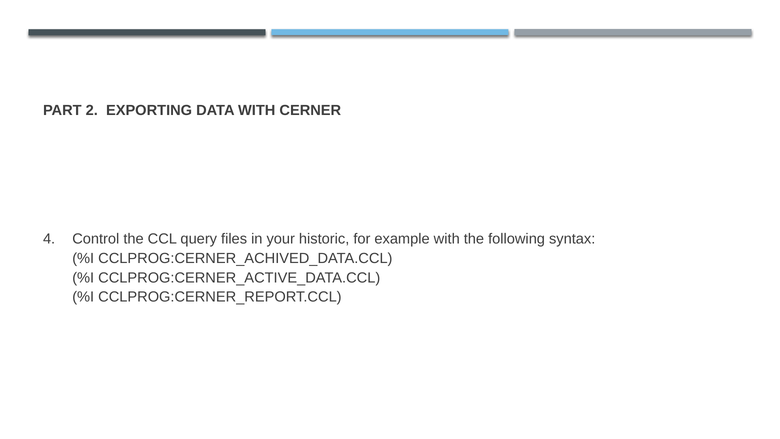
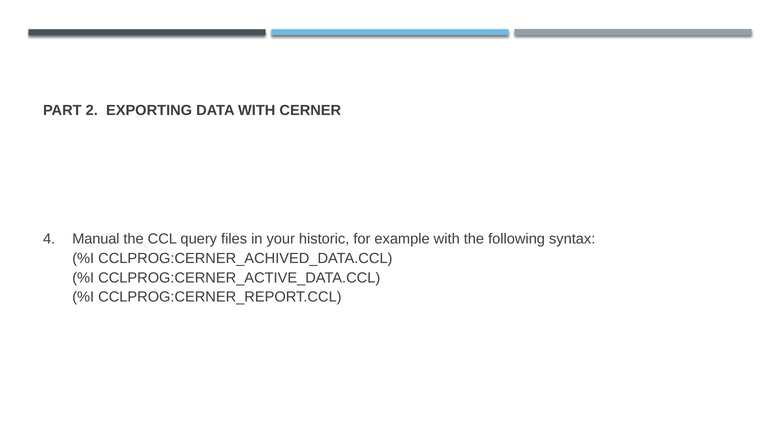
Control: Control -> Manual (96, 239)
